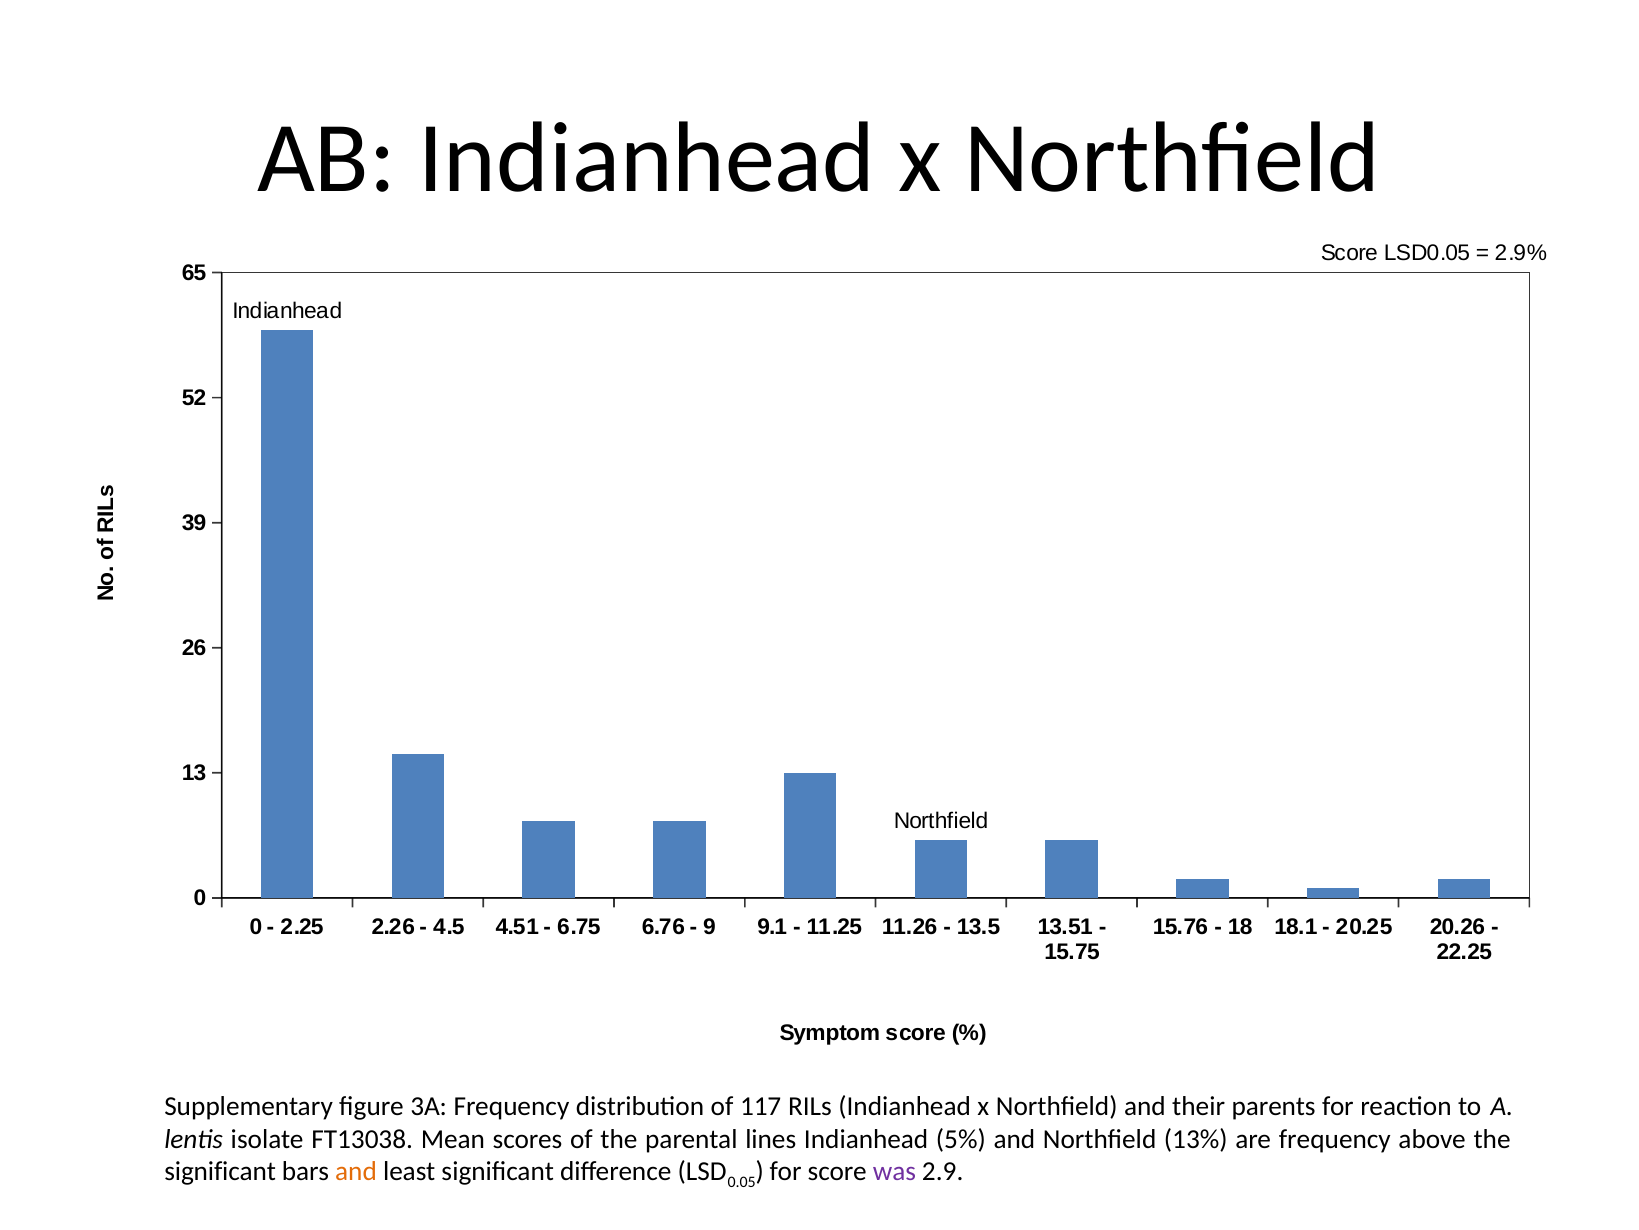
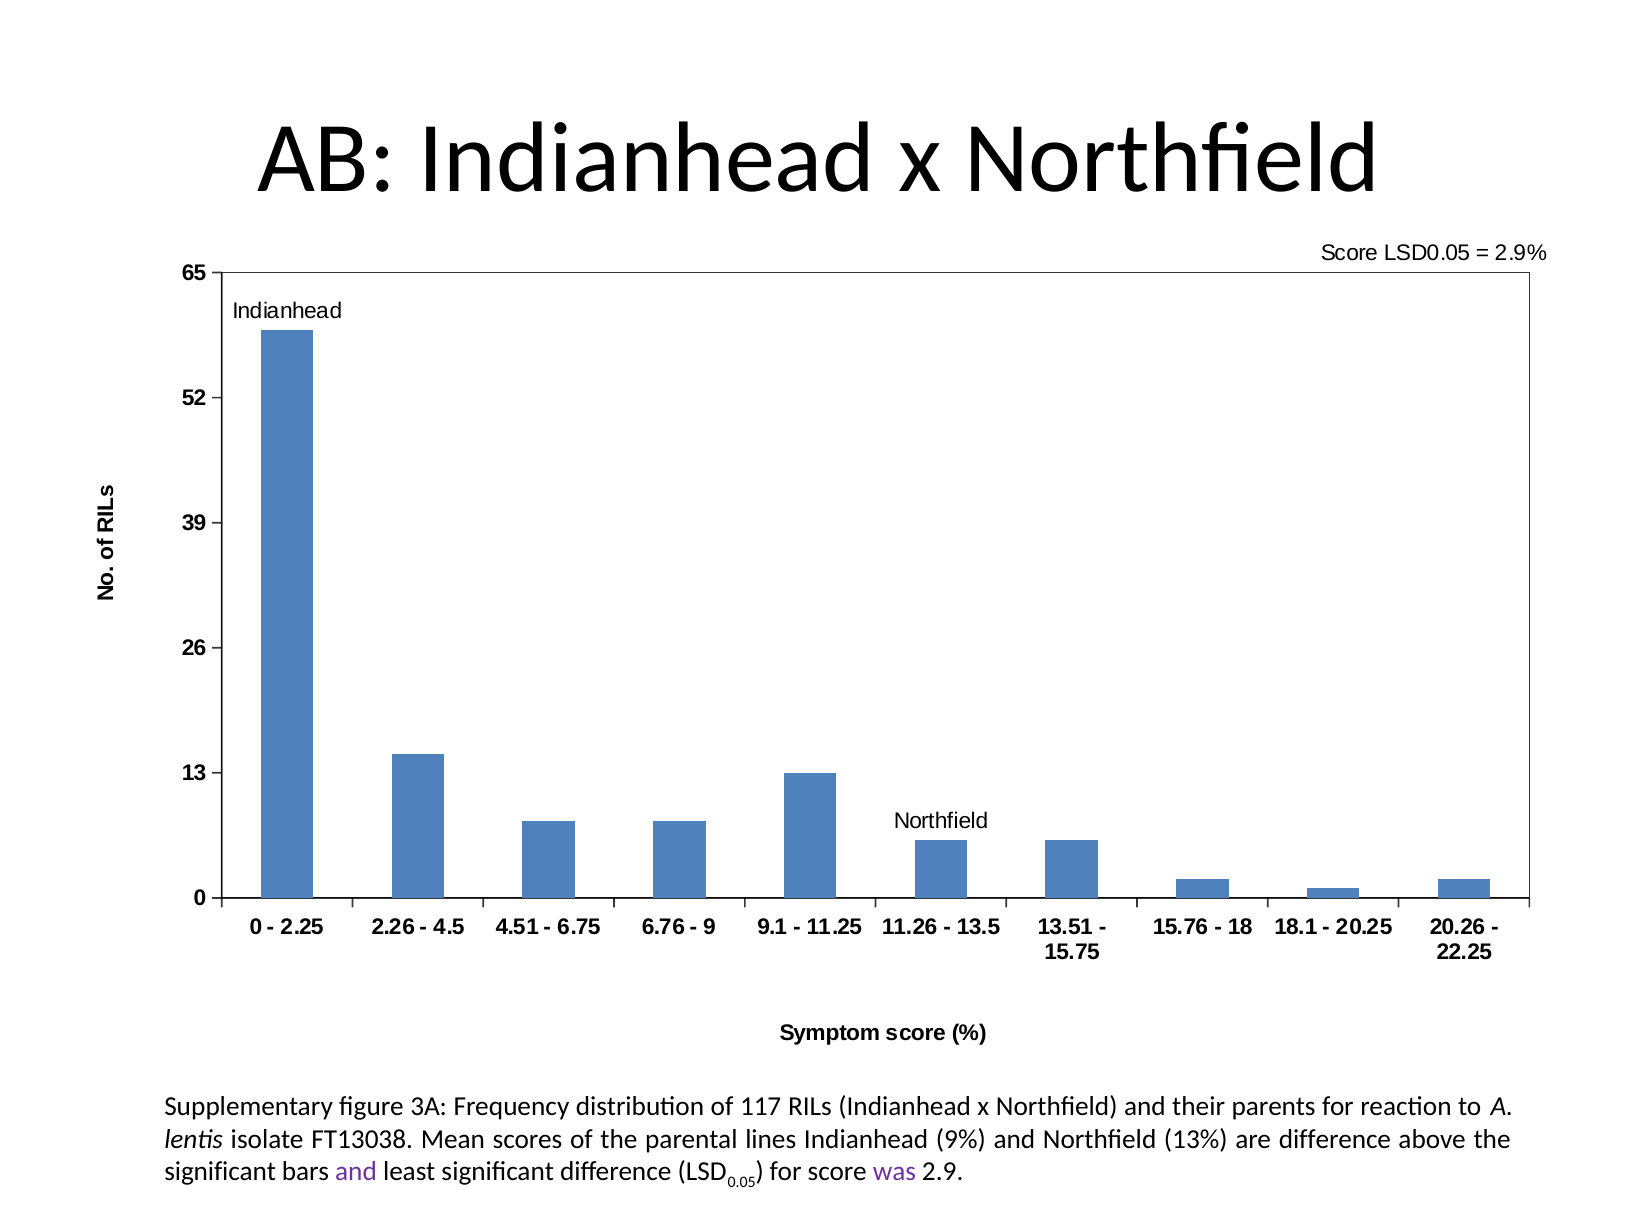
5%: 5% -> 9% (961, 1138)
are frequency: frequency -> difference (1335, 1138)
and colour: orange -> purple (356, 1171)
